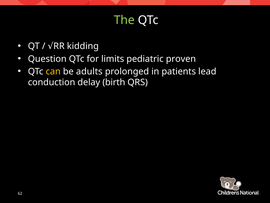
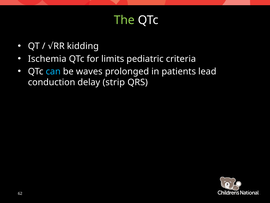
Question: Question -> Ischemia (47, 59)
proven: proven -> criteria (181, 59)
can colour: yellow -> light blue (53, 71)
adults: adults -> waves (89, 71)
birth: birth -> strip (114, 82)
